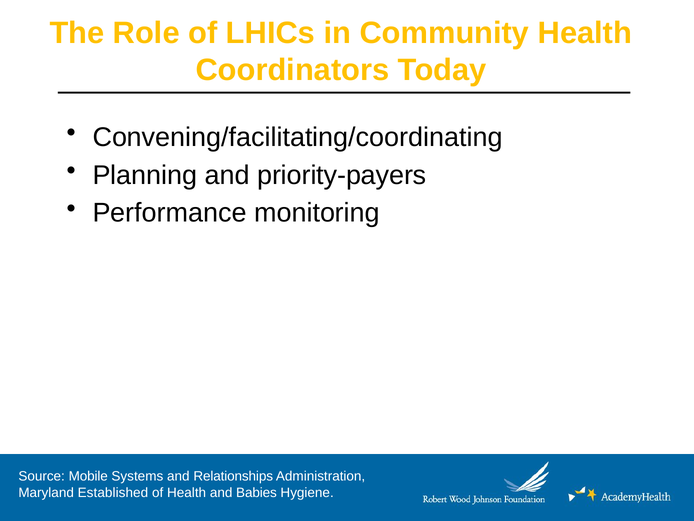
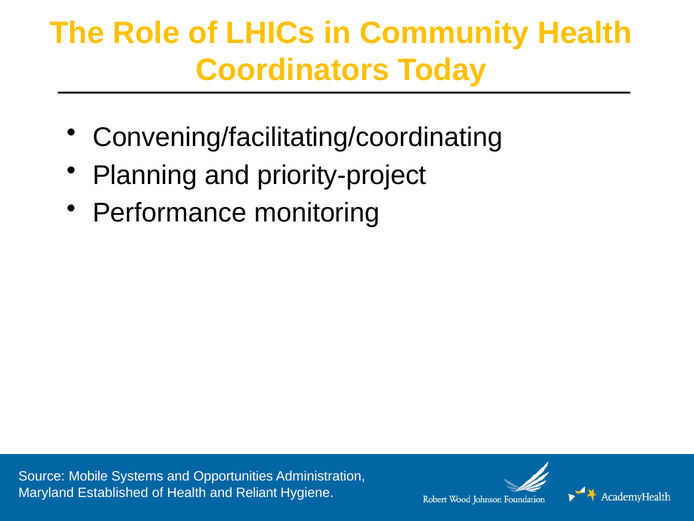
priority-payers: priority-payers -> priority-project (342, 175)
Relationships: Relationships -> Opportunities (233, 476)
Babies: Babies -> Reliant (257, 492)
